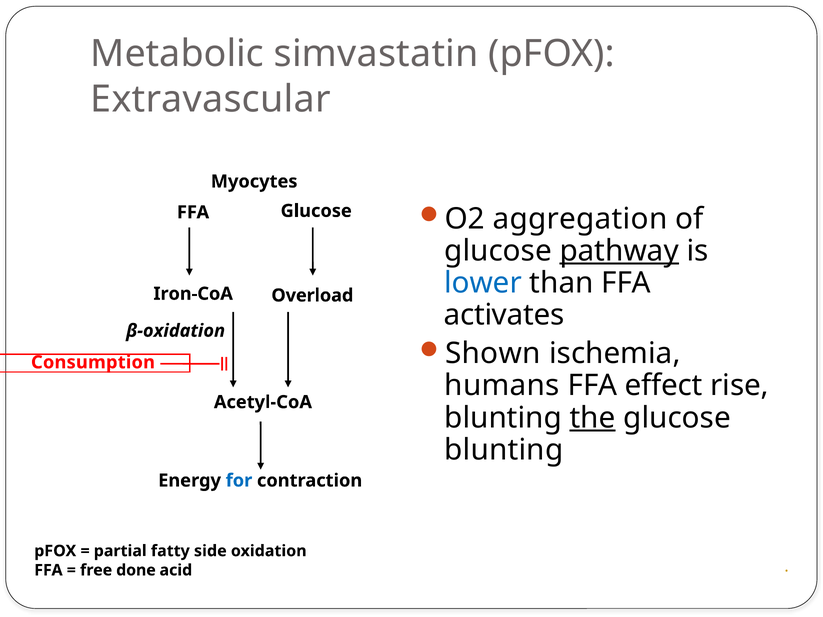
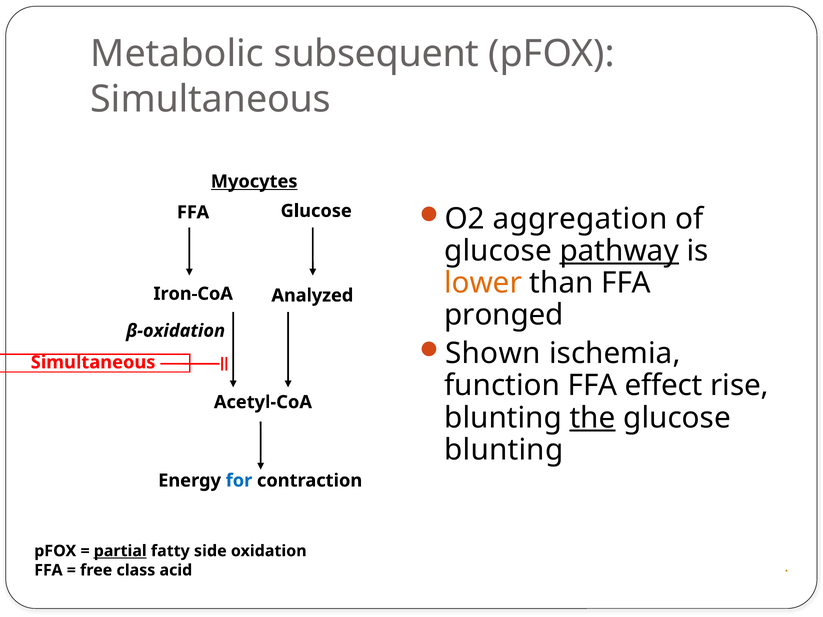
simvastatin: simvastatin -> subsequent (376, 54)
Extravascular: Extravascular -> Simultaneous (211, 99)
Myocytes underline: none -> present (254, 182)
lower colour: blue -> orange (483, 283)
Overload: Overload -> Analyzed (312, 296)
activates: activates -> pronged (504, 315)
Consumption: Consumption -> Simultaneous (93, 362)
humans: humans -> function (502, 386)
partial underline: none -> present (120, 551)
done: done -> class (136, 570)
